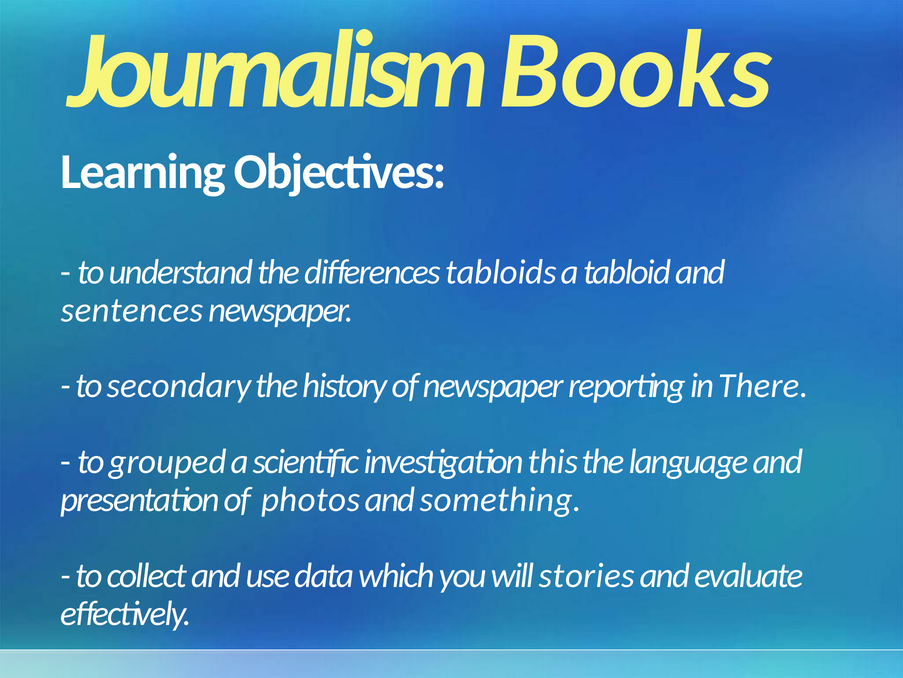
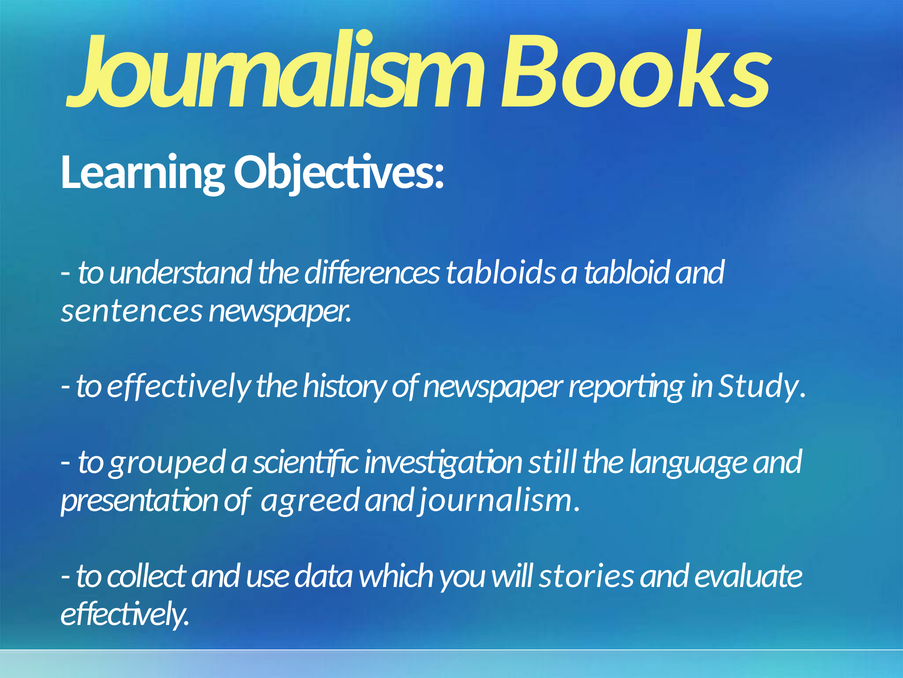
to secondary: secondary -> effectively (179, 385)
There: There -> Study (763, 385)
this: this -> still (553, 461)
photos: photos -> agreed (311, 499)
and something: something -> journalism (501, 499)
